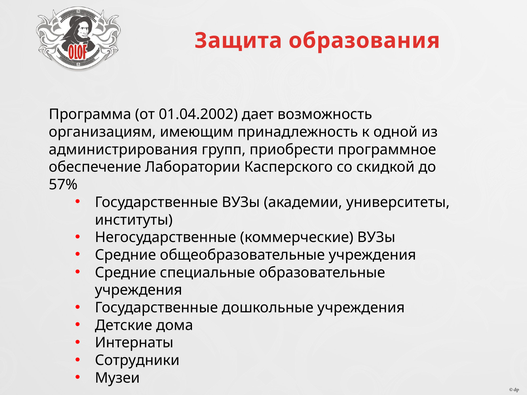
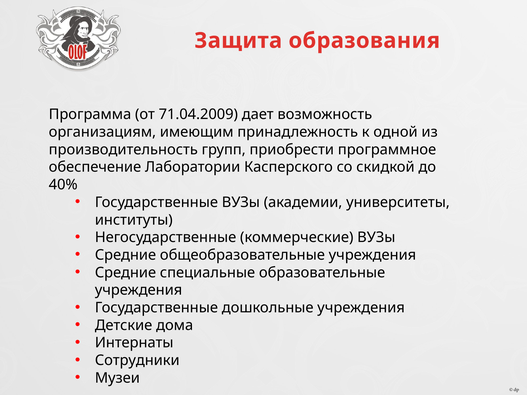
01.04.2002: 01.04.2002 -> 71.04.2009 (198, 115)
администрирования: администрирования -> производительность (123, 150)
57%: 57% -> 40% (63, 185)
